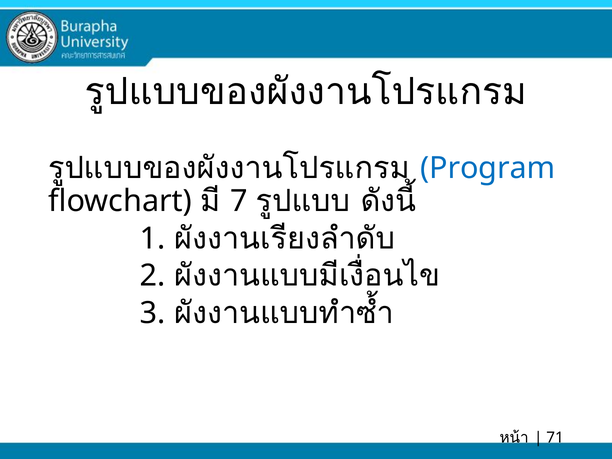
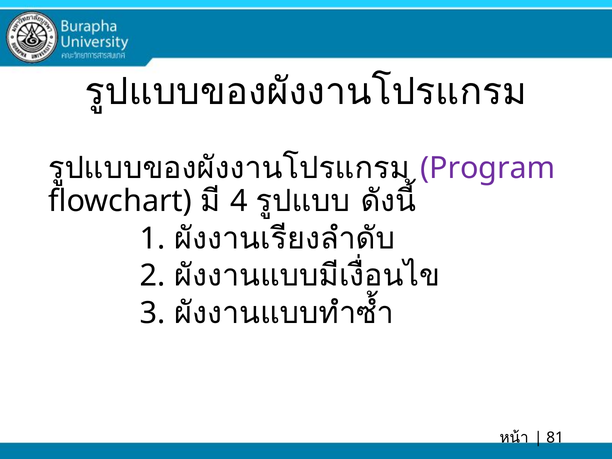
Program colour: blue -> purple (488, 168)
7: 7 -> 4 (239, 201)
71: 71 -> 81 (555, 437)
